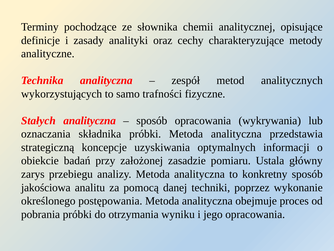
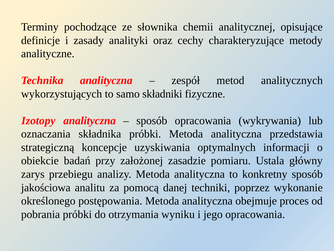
trafności: trafności -> składniki (162, 94)
Stałych: Stałych -> Izotopy (38, 120)
